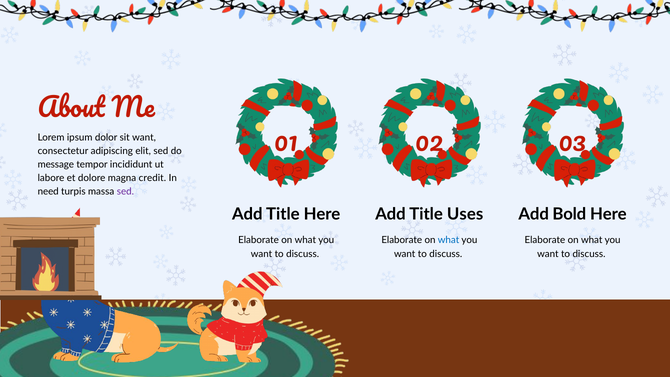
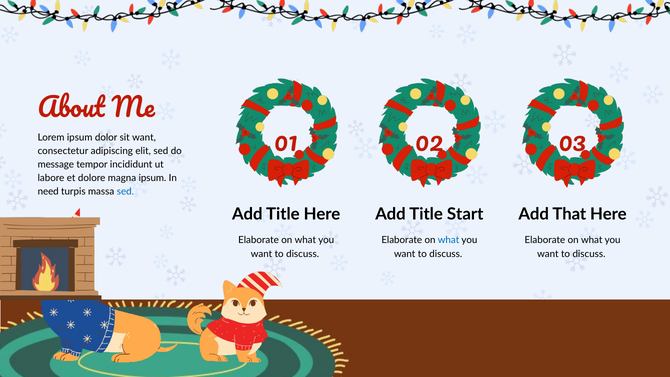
magna credit: credit -> ipsum (152, 178)
sed colour: purple -> blue (125, 192)
Uses: Uses -> Start (465, 214)
Bold: Bold -> That (569, 214)
